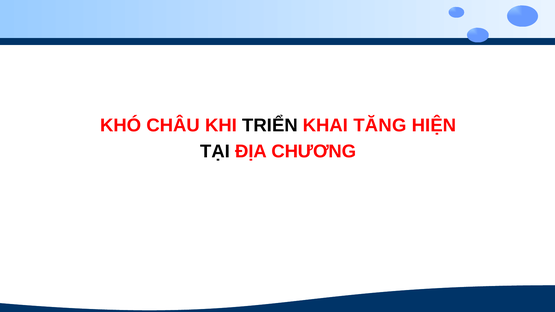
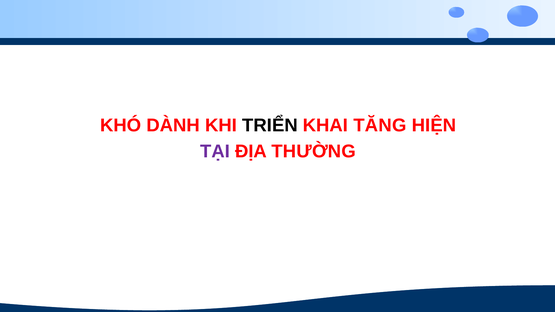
CHÂU: CHÂU -> DÀNH (173, 125)
TẠI colour: black -> purple (215, 151)
CHƯƠNG: CHƯƠNG -> THƯỜNG (314, 151)
